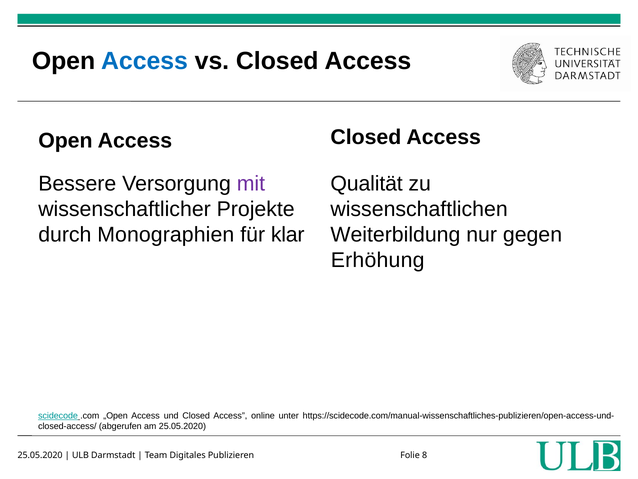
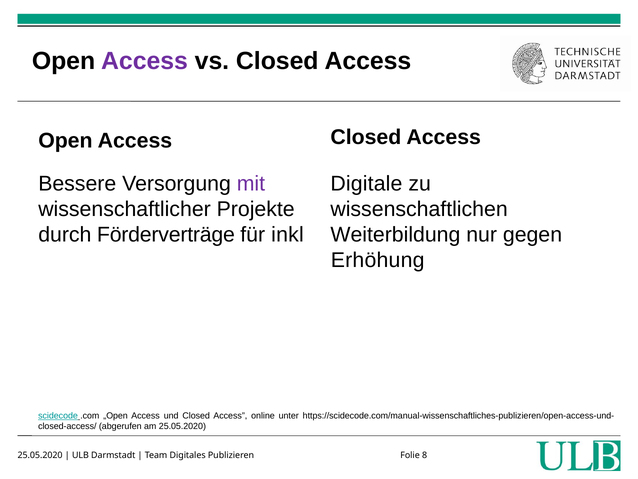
Access colour: blue -> purple (145, 61)
Qualität: Qualität -> Digitale (366, 184)
Monographien: Monographien -> Förderverträge (166, 235)
klar: klar -> inkl (287, 235)
